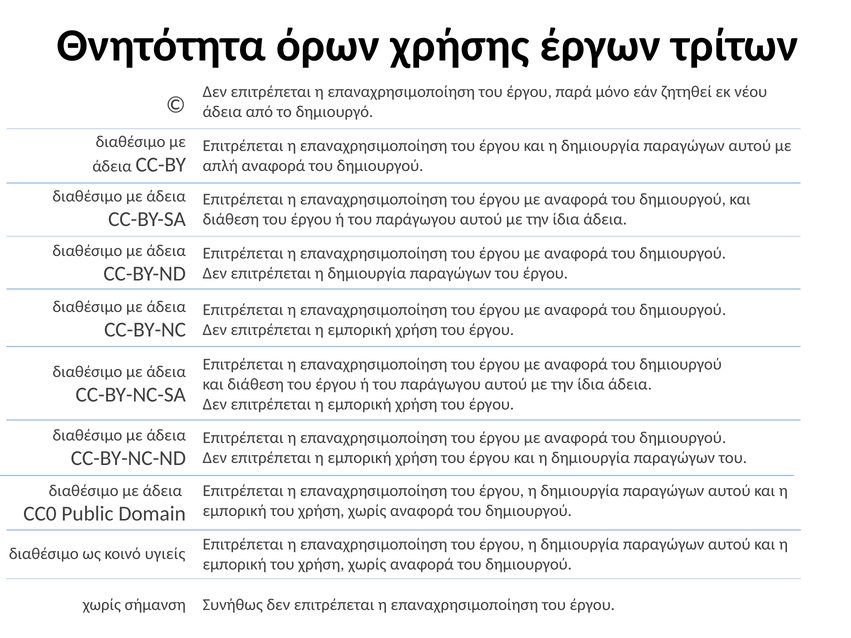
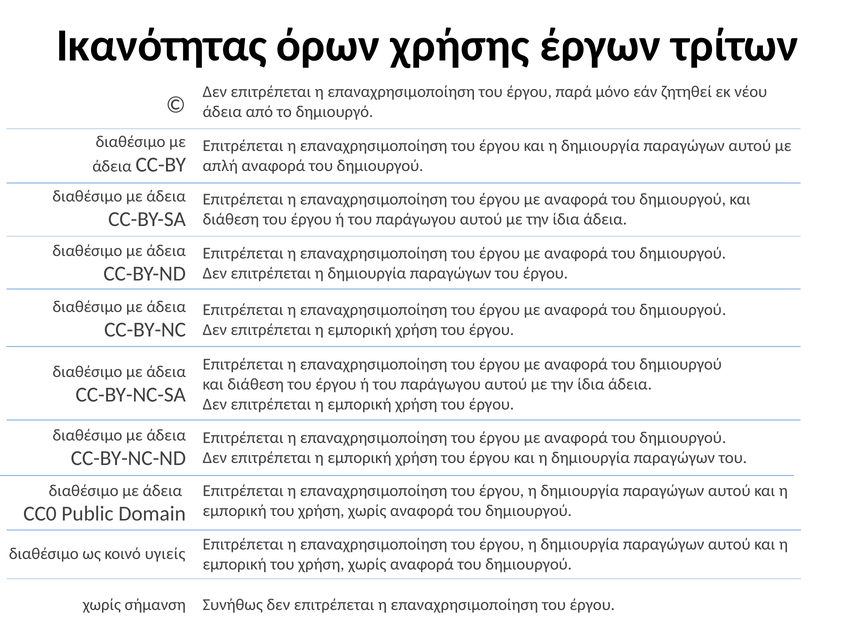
Θνητότητα: Θνητότητα -> Ικανότητας (162, 45)
